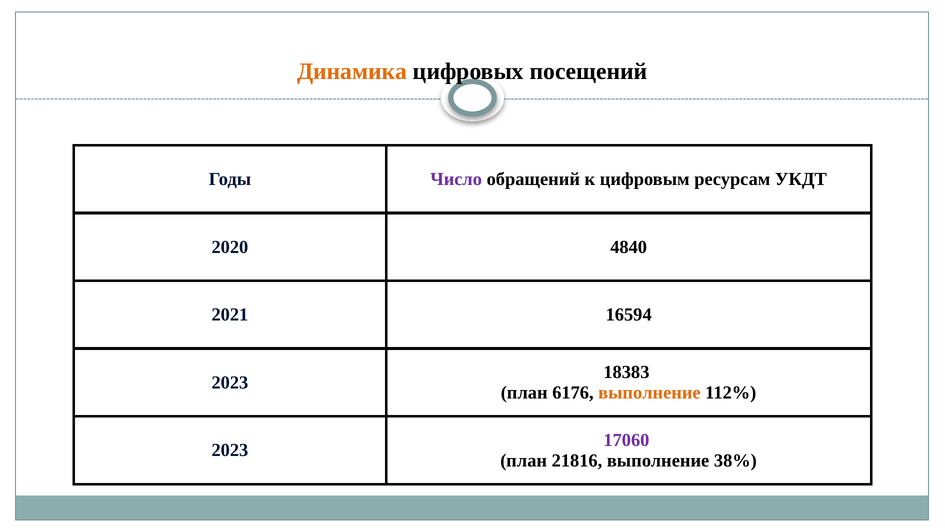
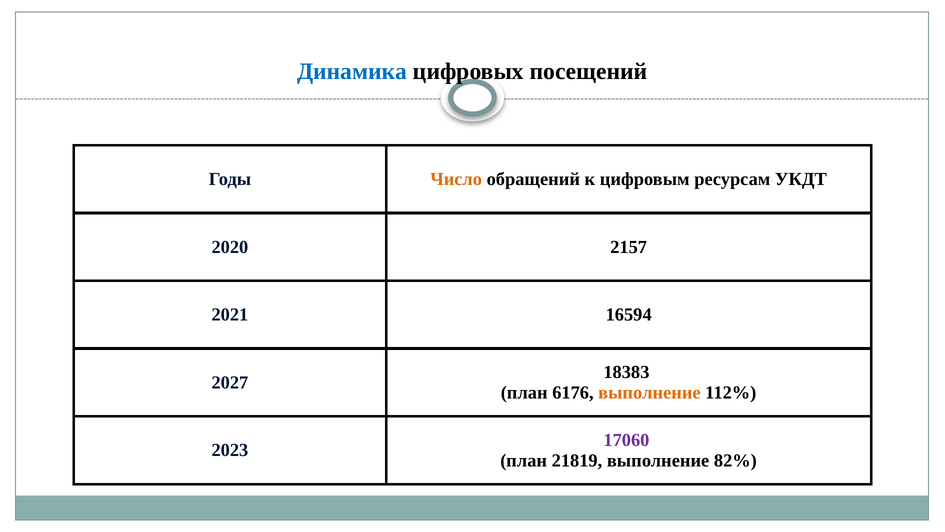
Динамика colour: orange -> blue (352, 71)
Число colour: purple -> orange (456, 179)
4840: 4840 -> 2157 (629, 247)
2023: 2023 -> 2027 (230, 382)
21816: 21816 -> 21819 (577, 460)
38%: 38% -> 82% (735, 460)
